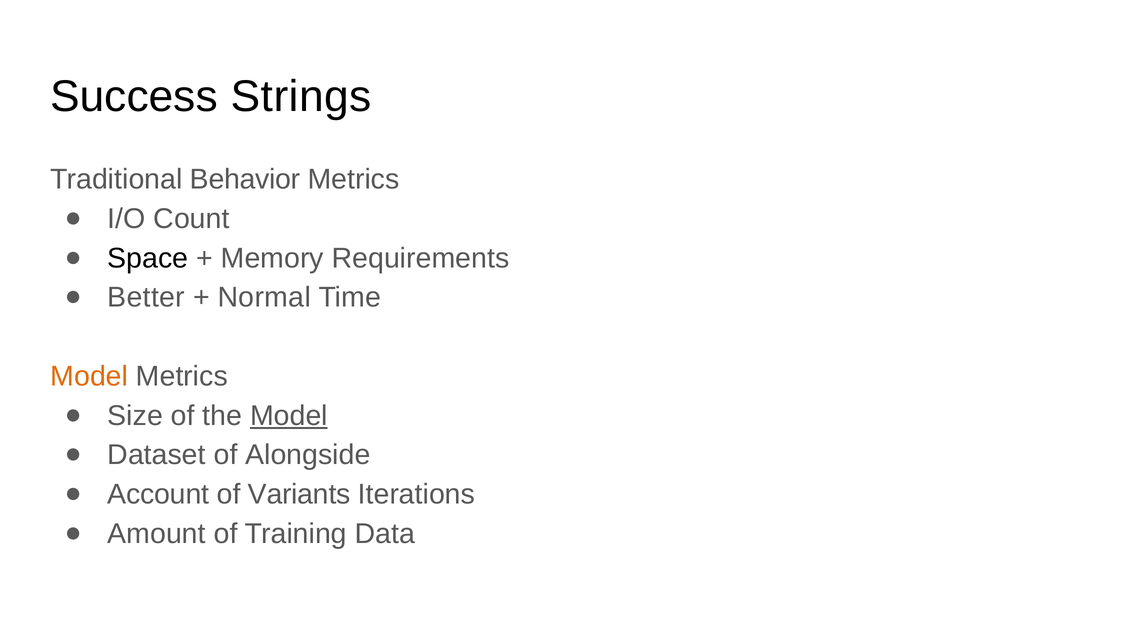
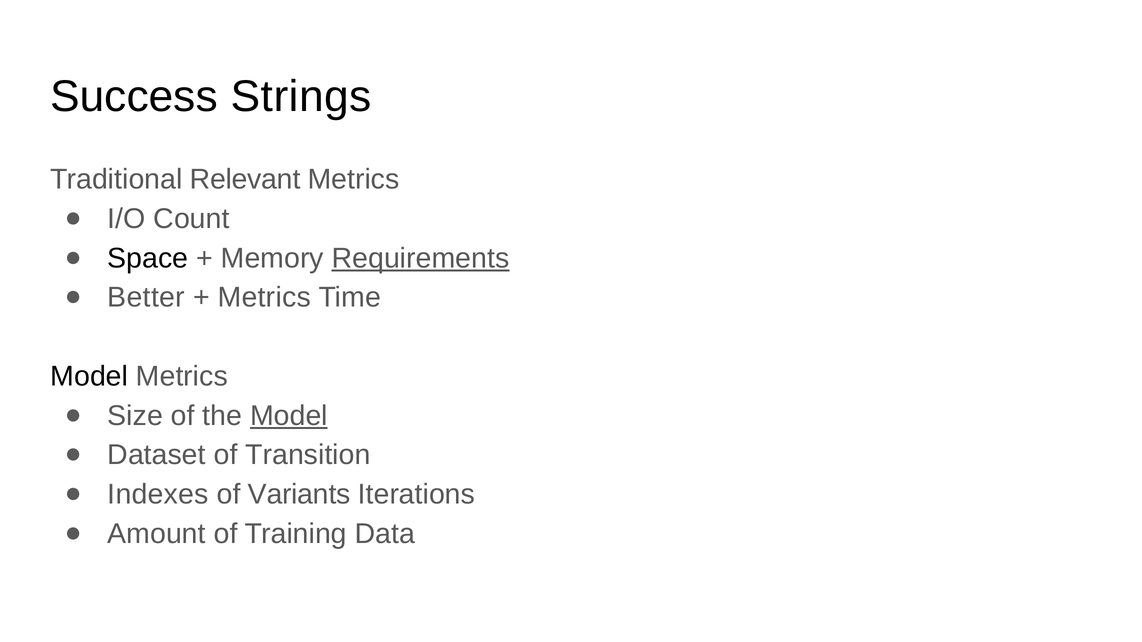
Behavior: Behavior -> Relevant (245, 180)
Requirements underline: none -> present (420, 258)
Normal: Normal -> Metrics (264, 298)
Model colour: orange -> black (89, 377)
Alongside: Alongside -> Transition (308, 455)
Account: Account -> Indexes (158, 495)
